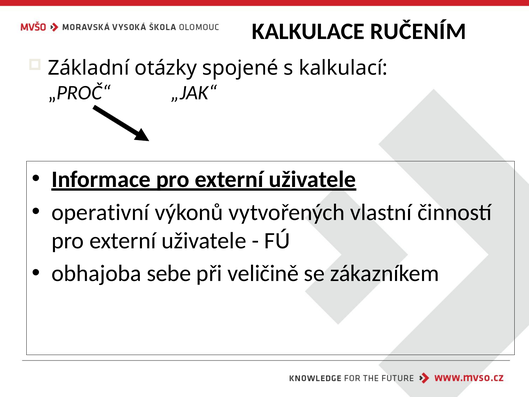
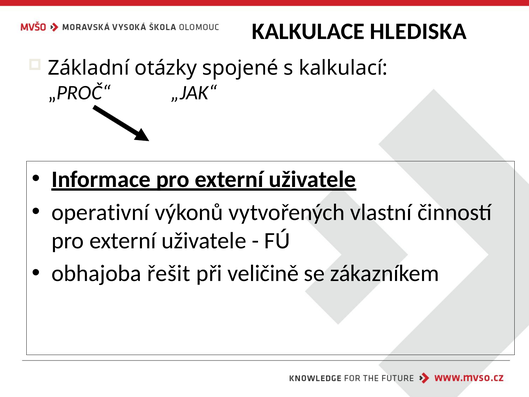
RUČENÍM: RUČENÍM -> HLEDISKA (418, 31)
sebe: sebe -> řešit (169, 273)
